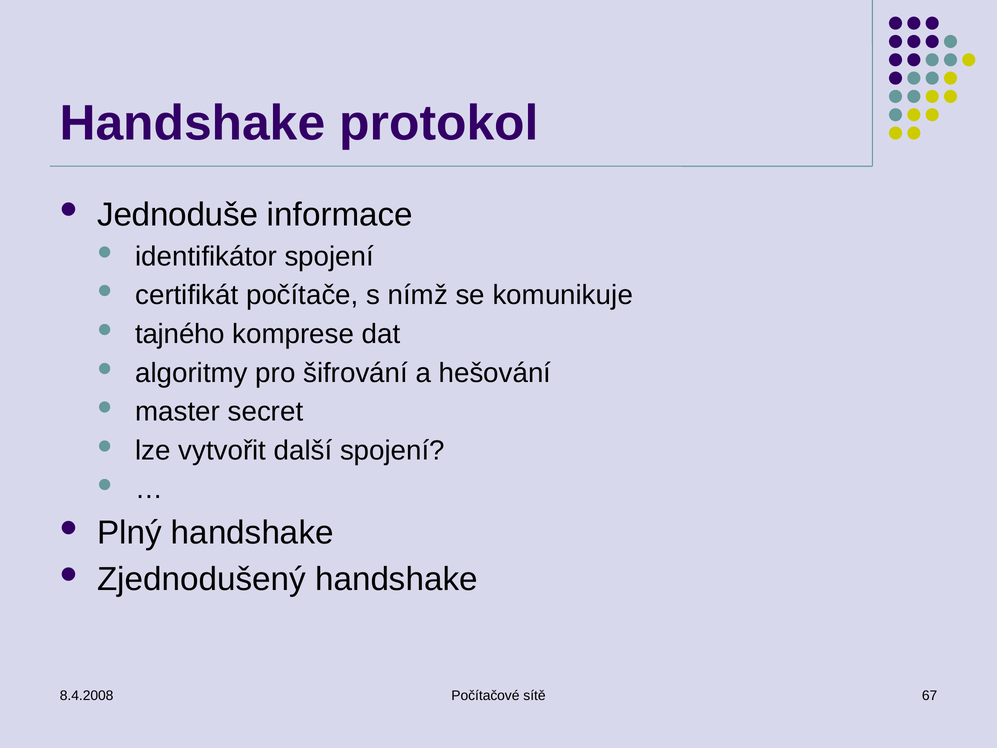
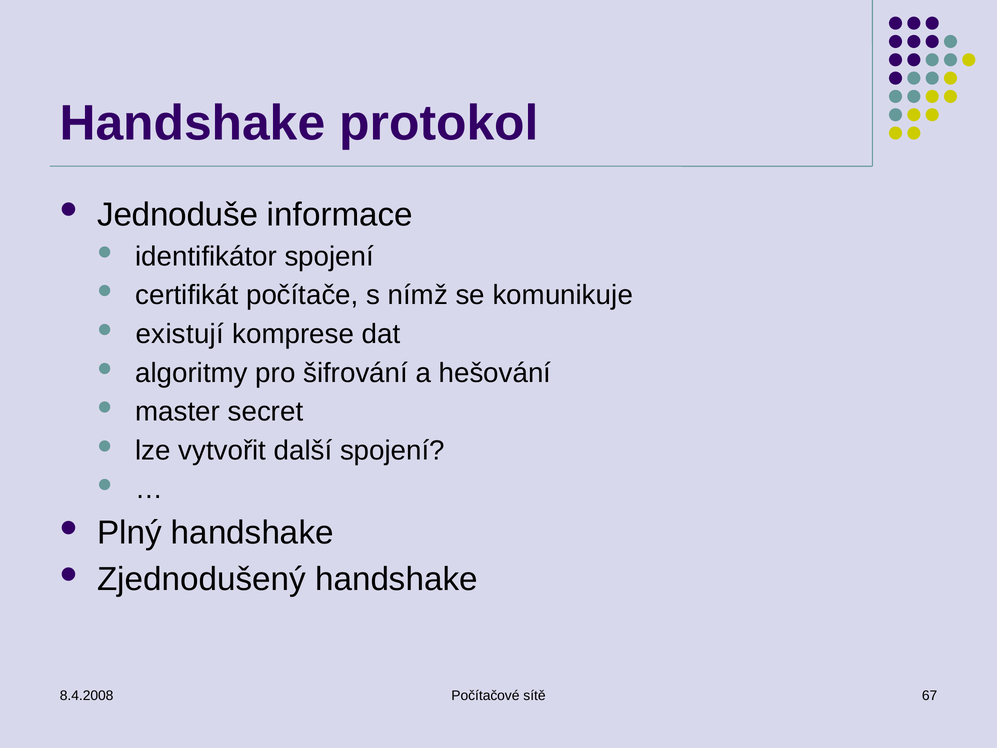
tajného: tajného -> existují (180, 334)
